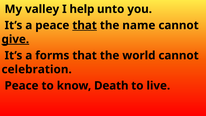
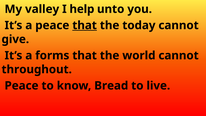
name: name -> today (139, 25)
give underline: present -> none (15, 39)
celebration: celebration -> throughout (37, 69)
Death: Death -> Bread (111, 86)
